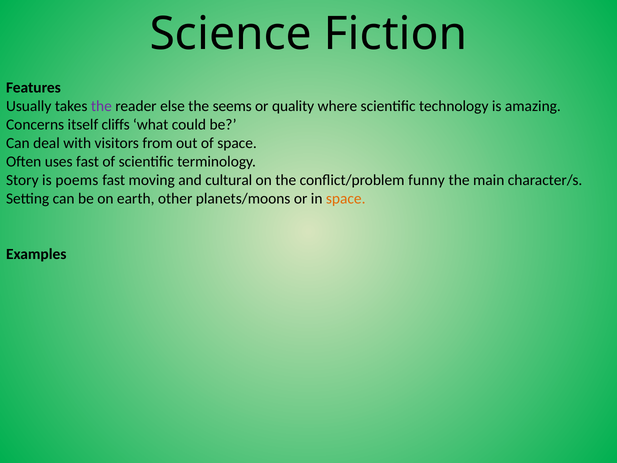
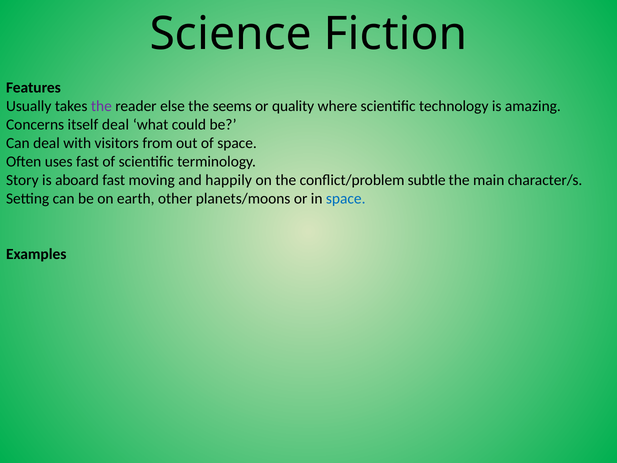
itself cliffs: cliffs -> deal (115, 124)
poems: poems -> aboard (77, 180)
cultural: cultural -> happily (229, 180)
funny: funny -> subtle (427, 180)
space colour: orange -> blue (346, 198)
